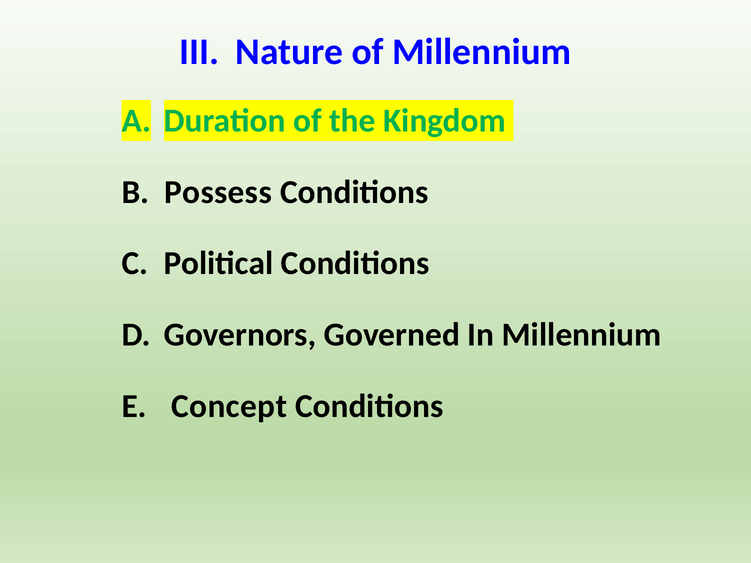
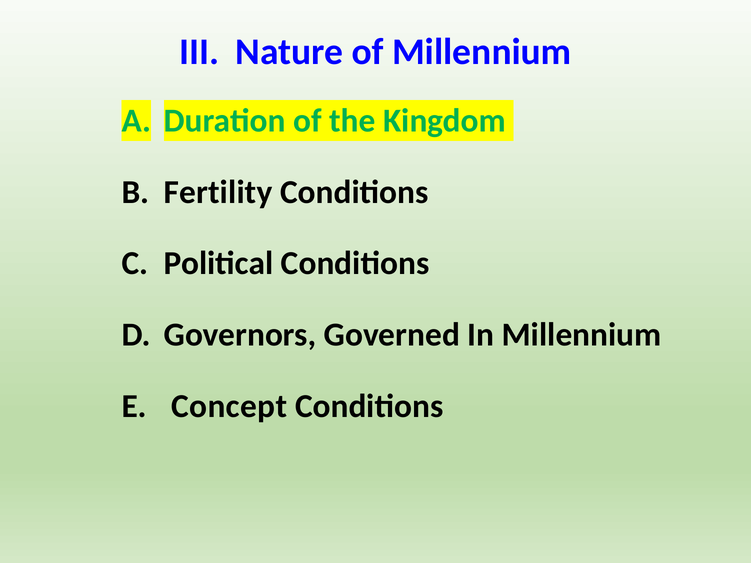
Possess: Possess -> Fertility (218, 192)
